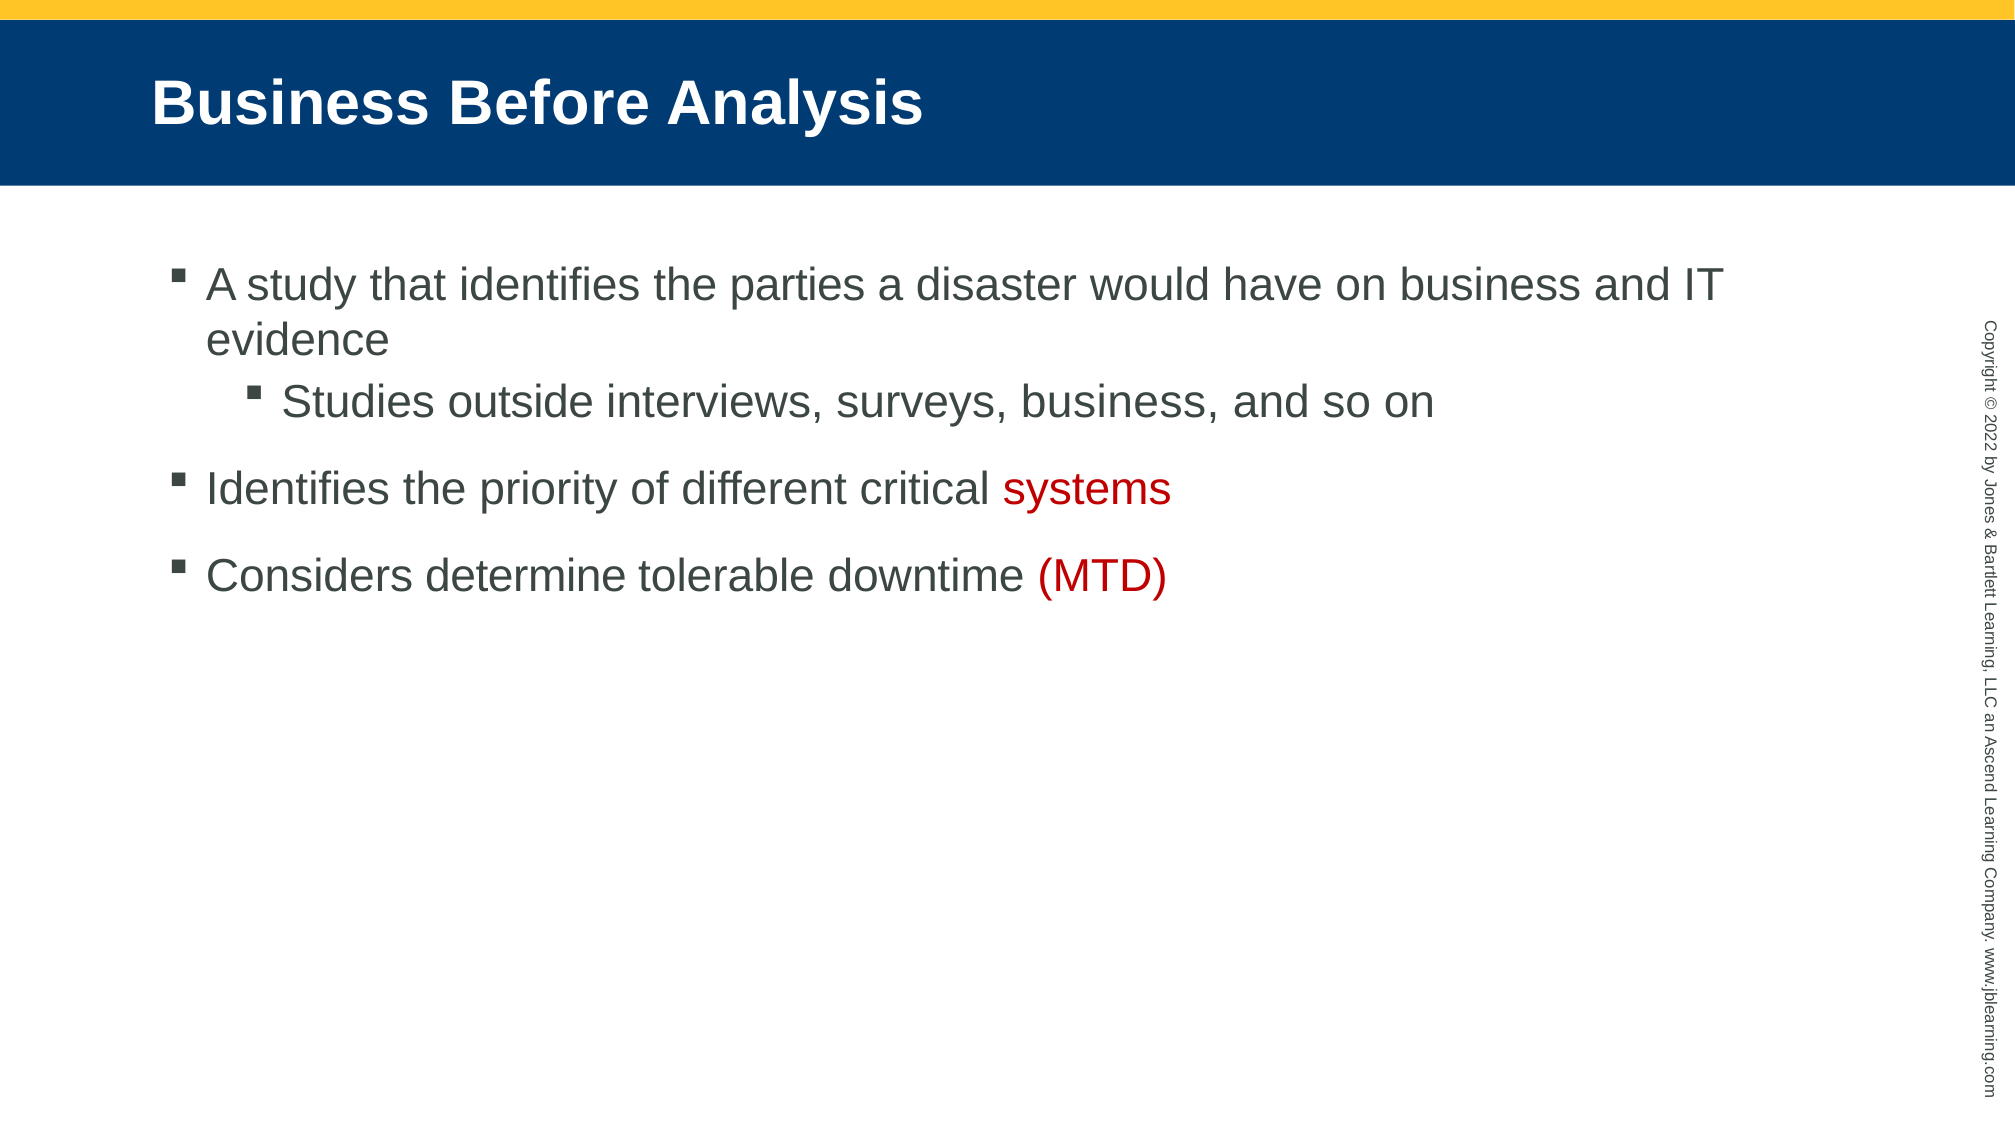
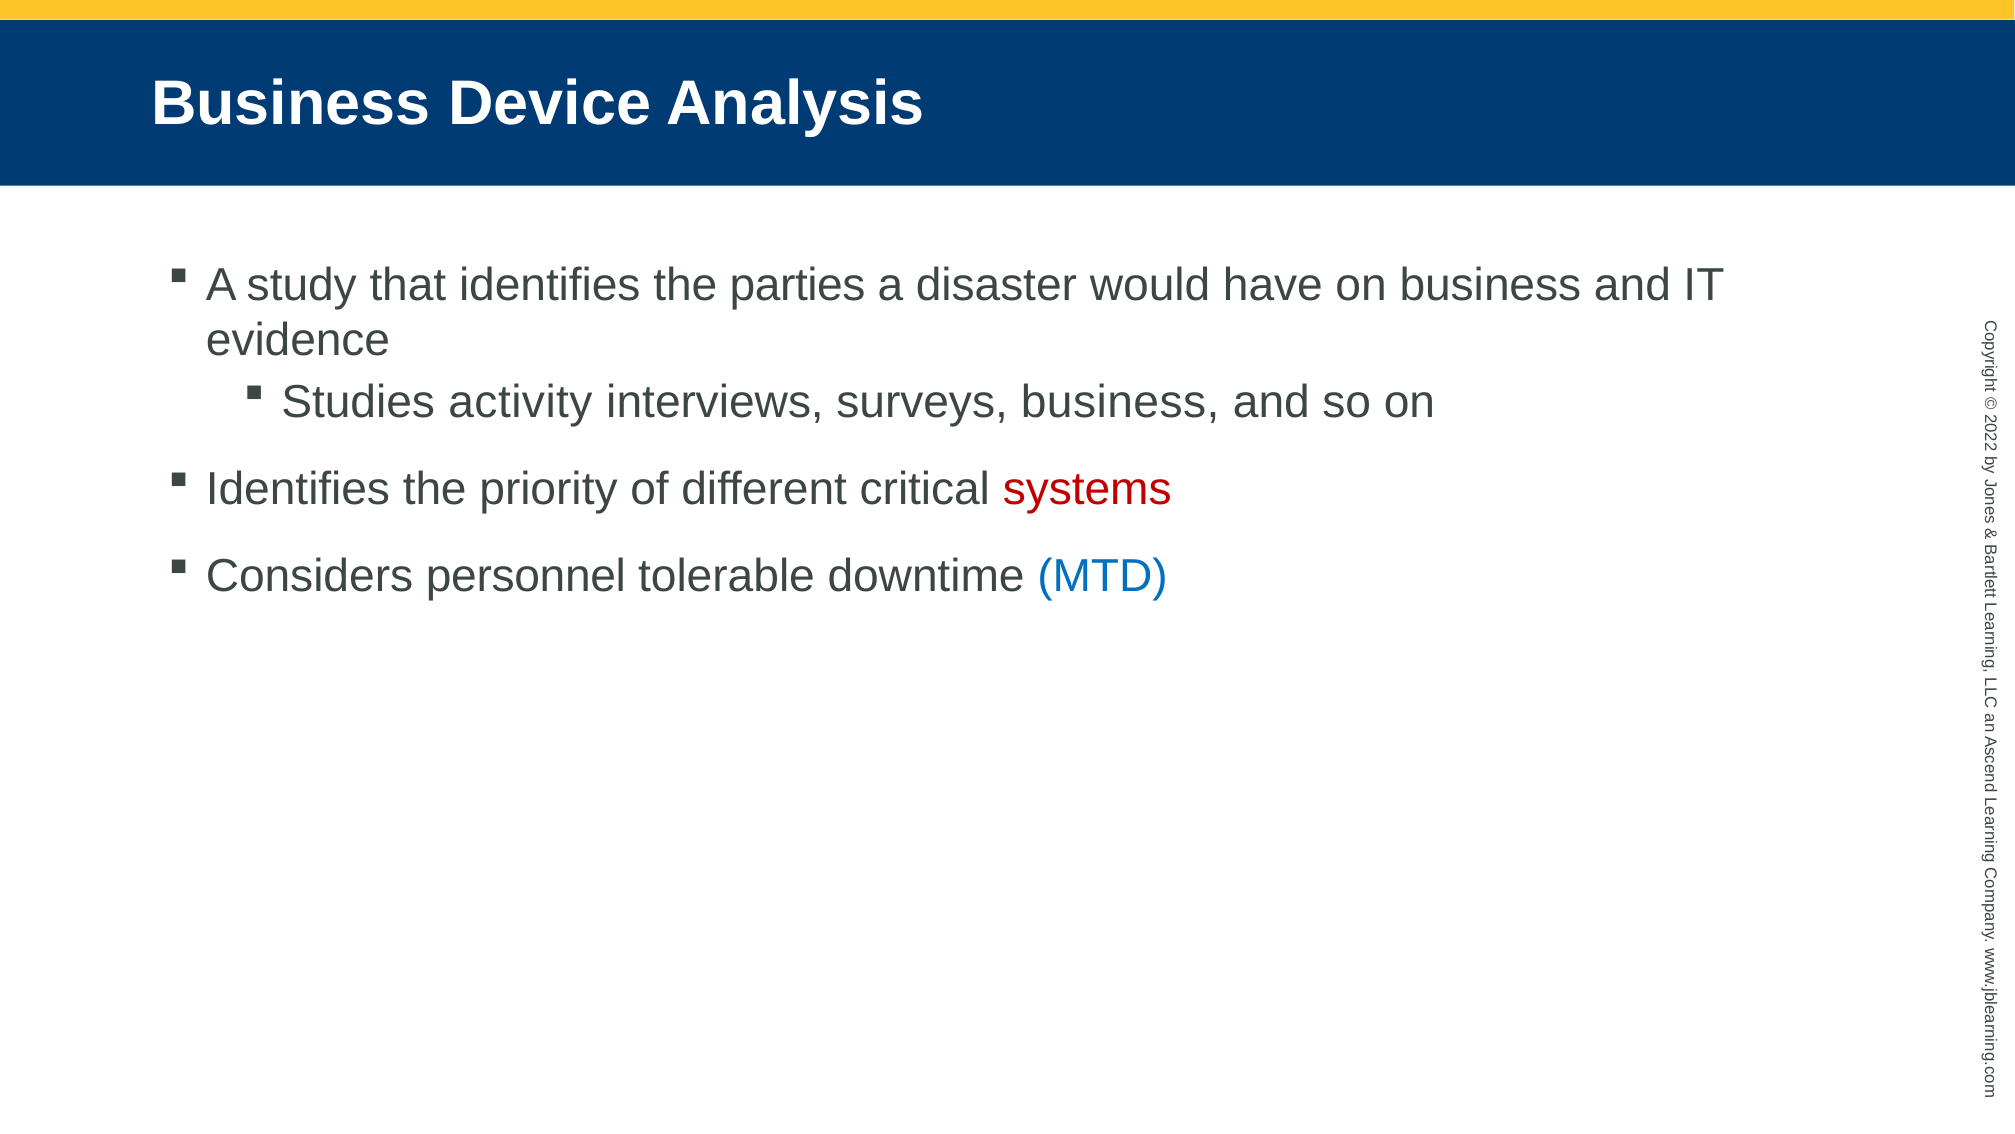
Before: Before -> Device (550, 104)
outside: outside -> activity (520, 402)
determine: determine -> personnel (526, 576)
MTD colour: red -> blue (1103, 576)
